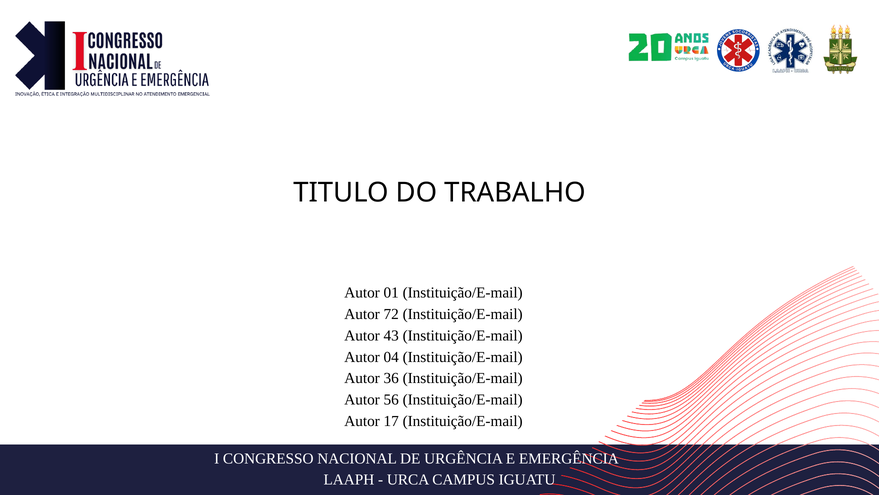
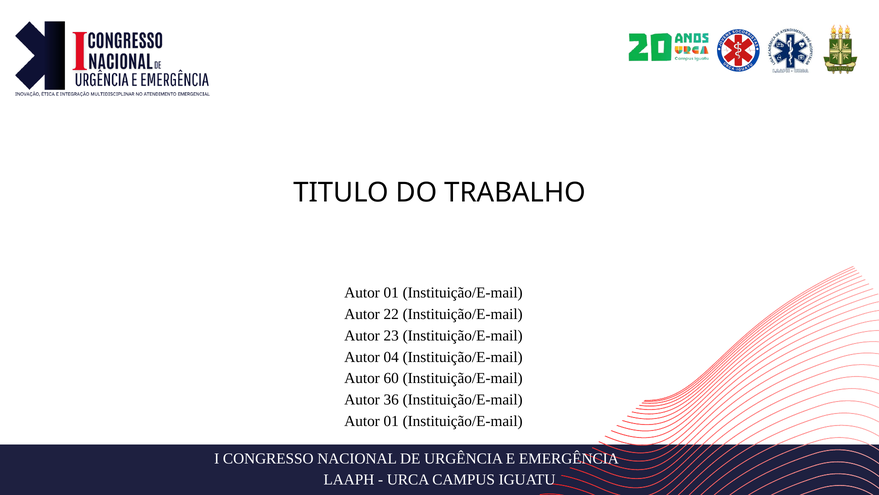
72: 72 -> 22 (391, 314)
43: 43 -> 23 (391, 335)
36: 36 -> 60 (391, 378)
56: 56 -> 36 (391, 399)
17: 17 -> 01 (391, 421)
